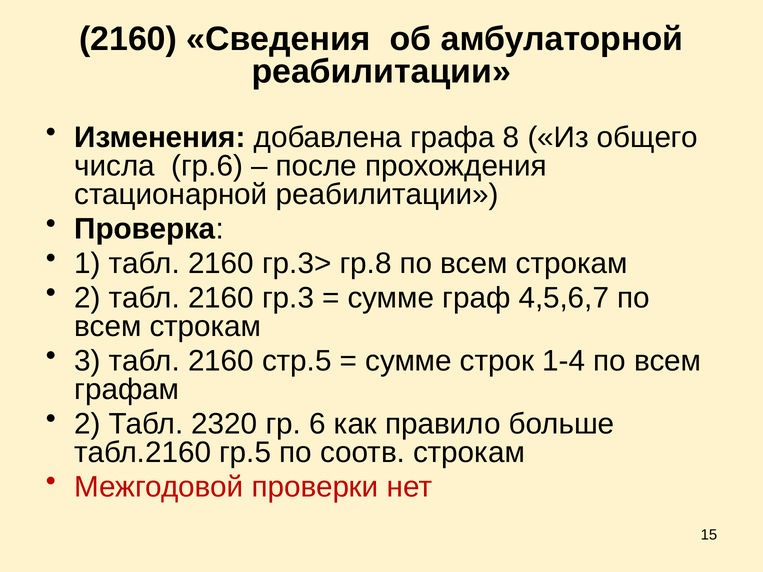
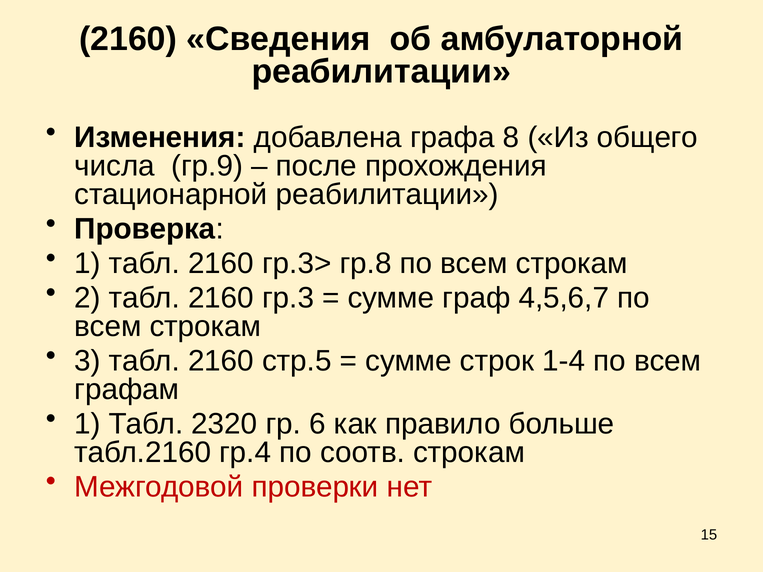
гр.6: гр.6 -> гр.9 (207, 166)
2: 2 -> 1 (88, 424)
гр.5: гр.5 -> гр.4 (245, 453)
